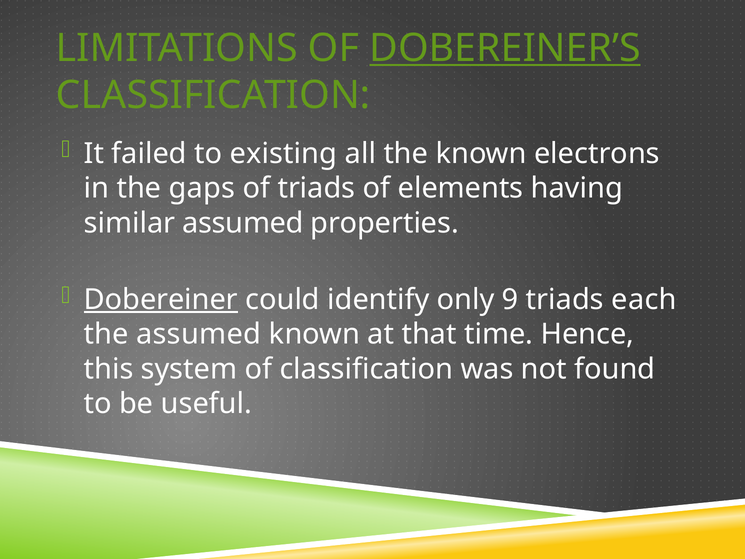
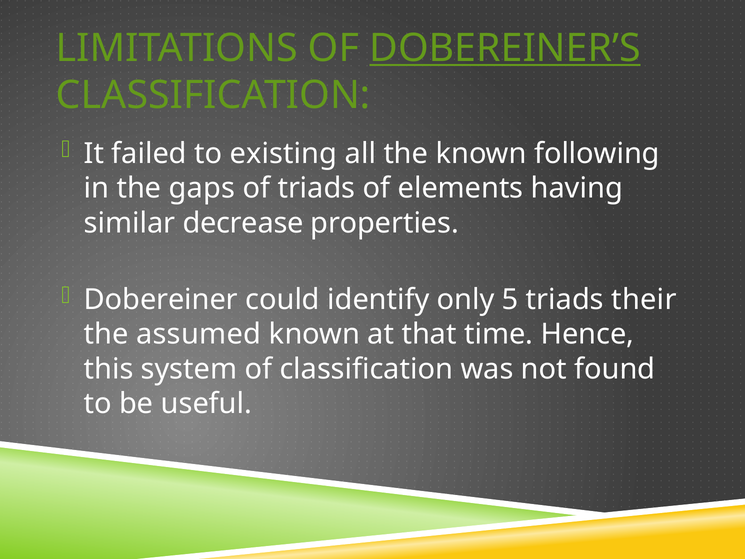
electrons: electrons -> following (597, 153)
similar assumed: assumed -> decrease (243, 223)
Dobereiner underline: present -> none (161, 299)
9: 9 -> 5 (510, 299)
each: each -> their (644, 299)
